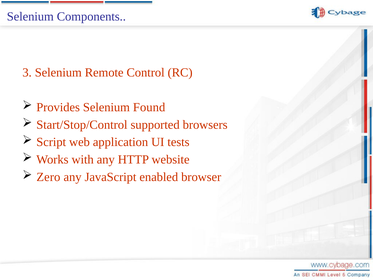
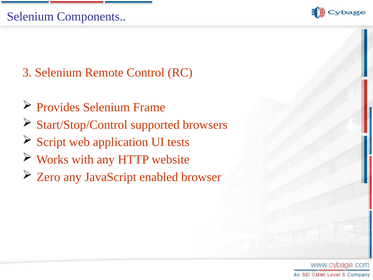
Found: Found -> Frame (149, 107)
